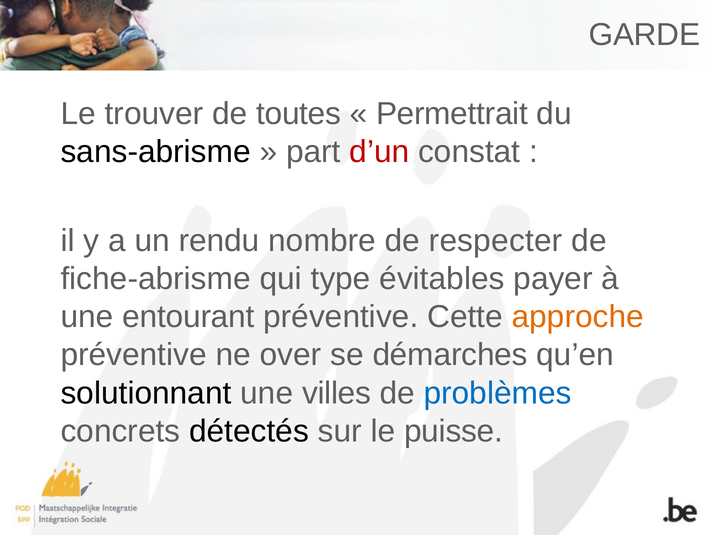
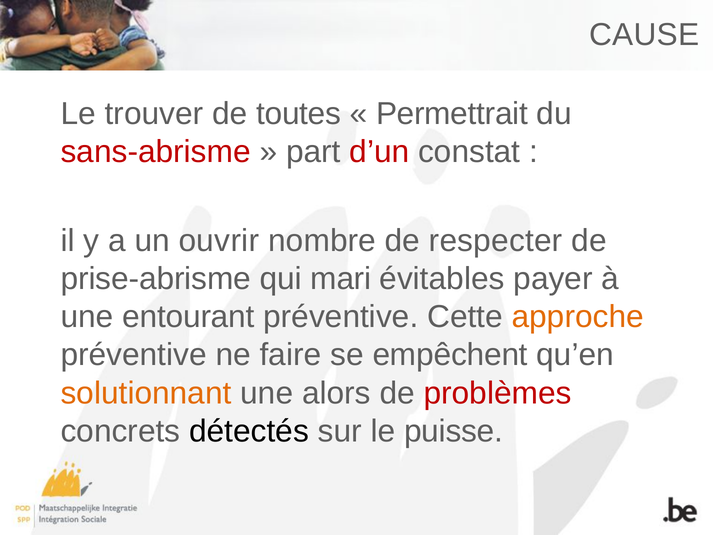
GARDE: GARDE -> CAUSE (644, 35)
sans-abrisme colour: black -> red (156, 152)
rendu: rendu -> ouvrir (219, 241)
fiche-abrisme: fiche-abrisme -> prise-abrisme (156, 279)
type: type -> mari (341, 279)
over: over -> faire (291, 355)
démarches: démarches -> empêchent (450, 355)
solutionnant colour: black -> orange (146, 393)
villes: villes -> alors (336, 393)
problèmes colour: blue -> red (498, 393)
